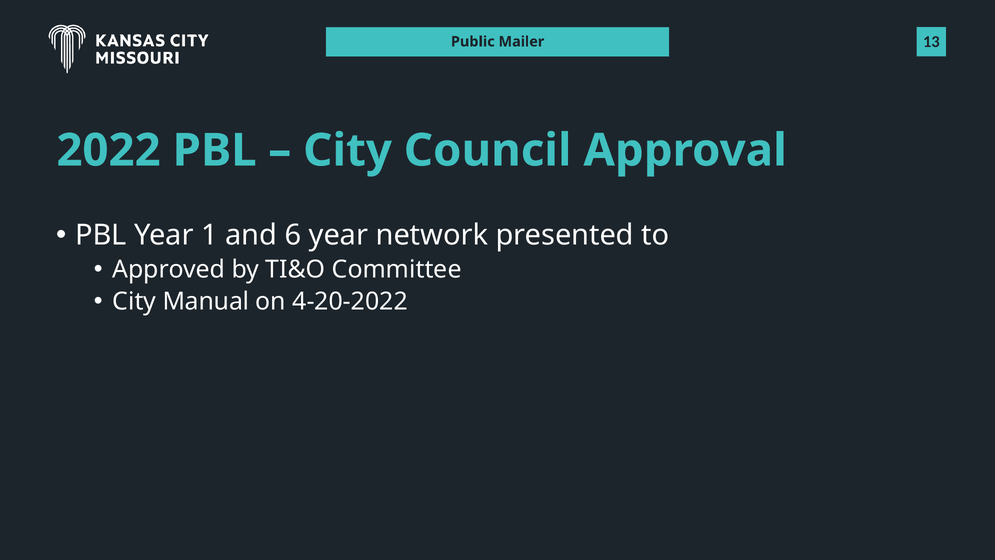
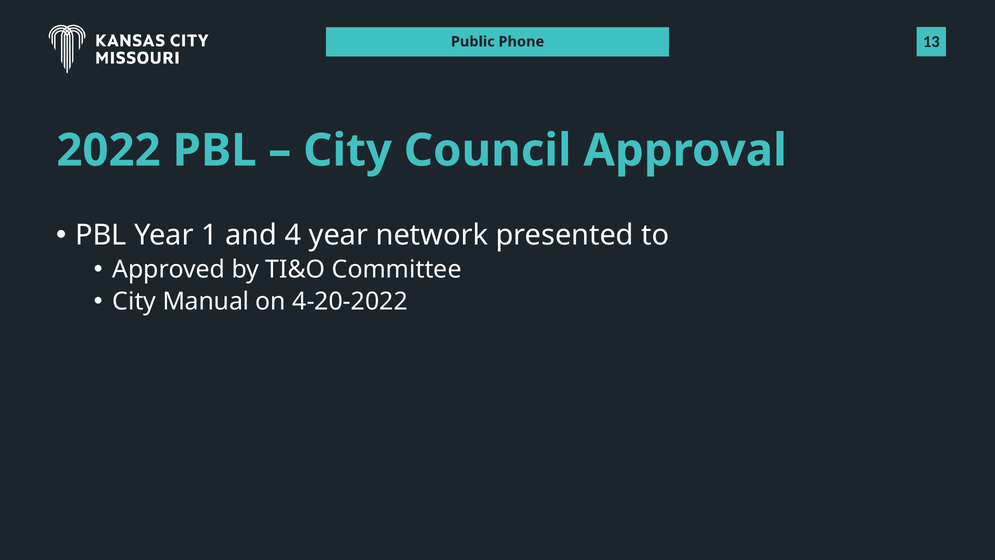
Mailer: Mailer -> Phone (521, 42)
6: 6 -> 4 (293, 235)
